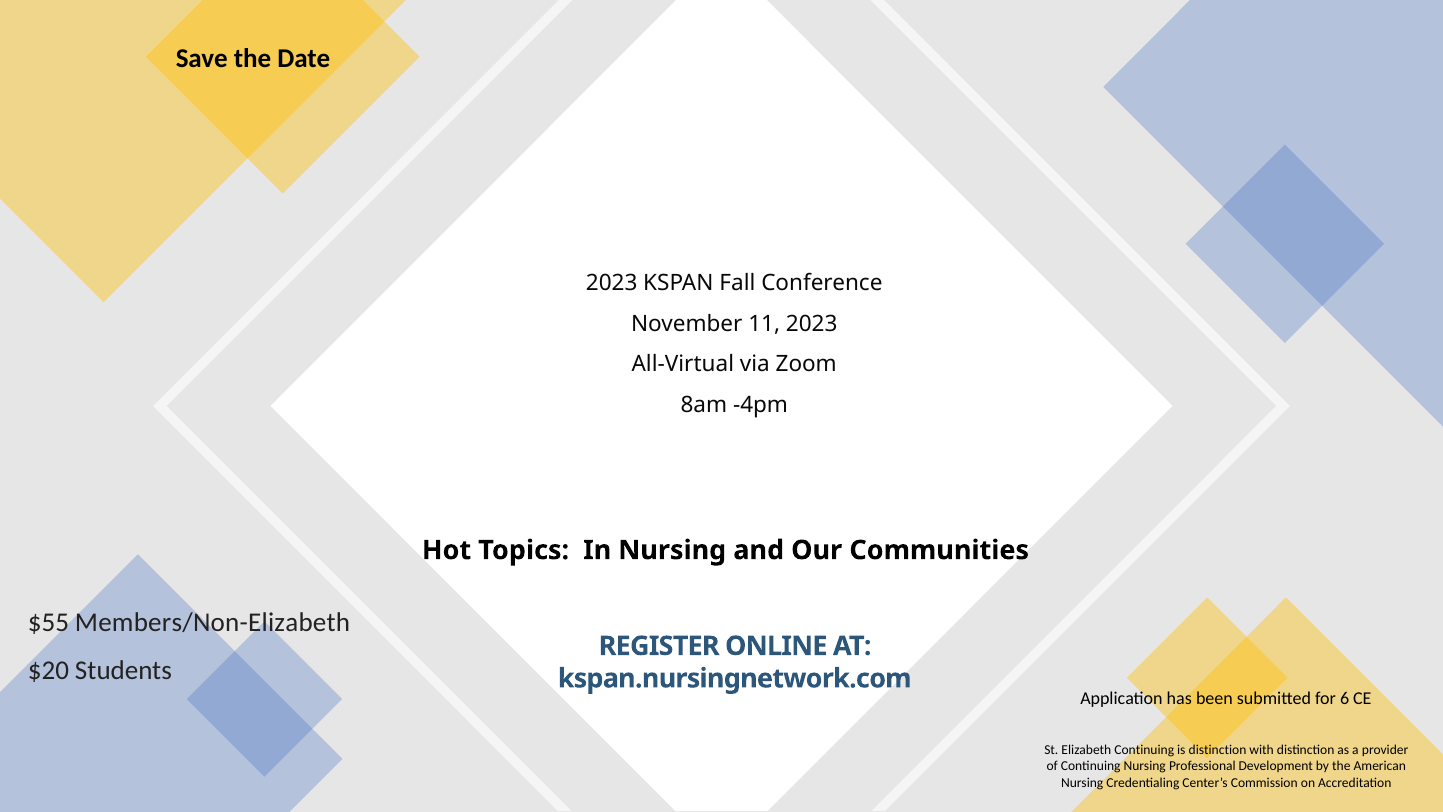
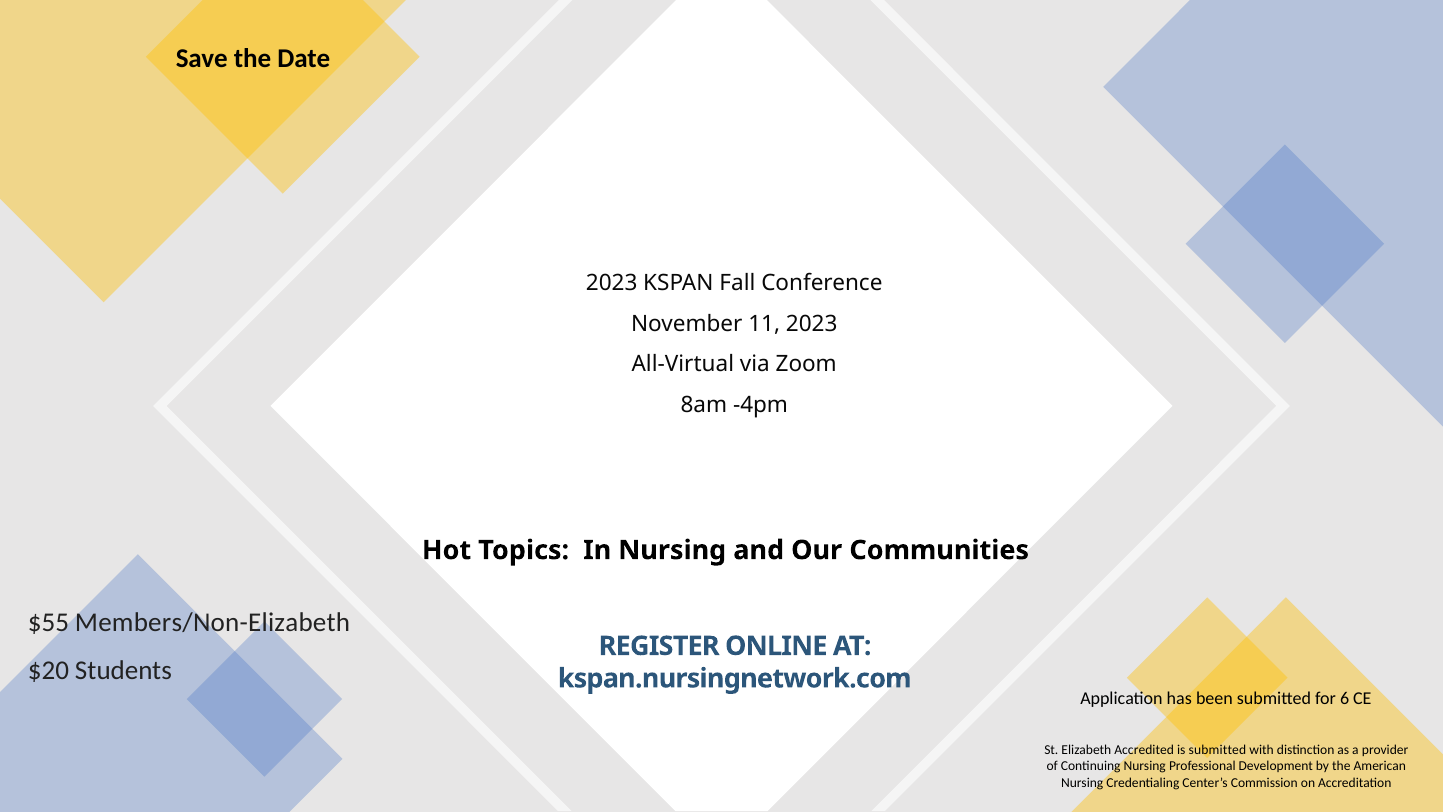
Elizabeth Continuing: Continuing -> Accredited (1144, 750)
is distinction: distinction -> submitted (1217, 750)
